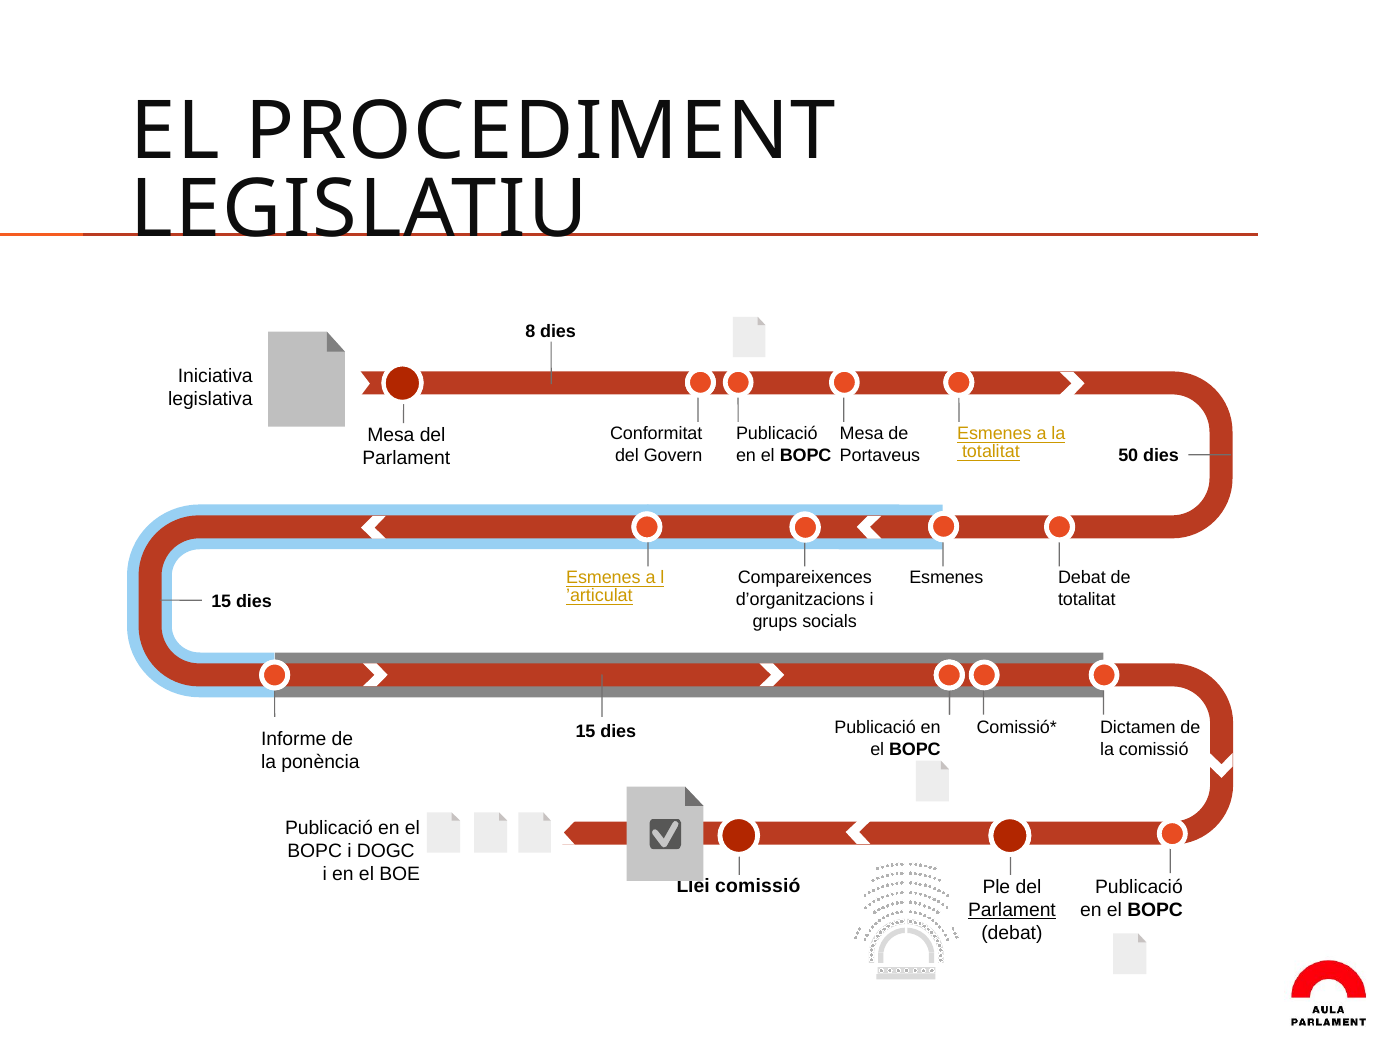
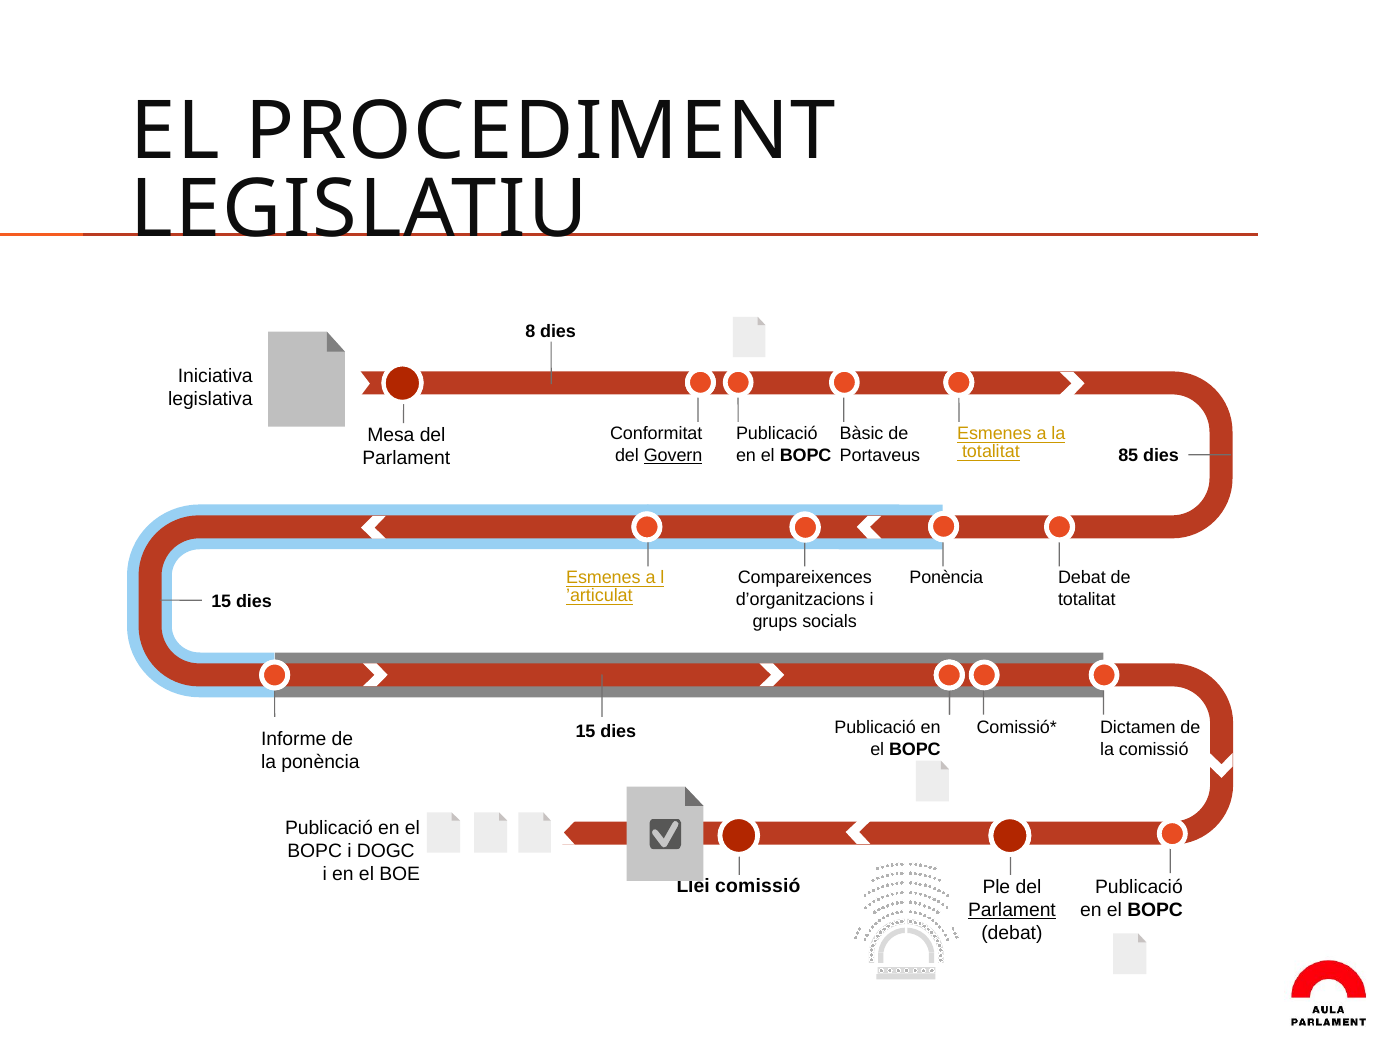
Mesa: Mesa -> Bàsic (862, 434)
50: 50 -> 85 (1128, 455)
Govern underline: none -> present (673, 455)
Esmenes: Esmenes -> Ponència (946, 578)
